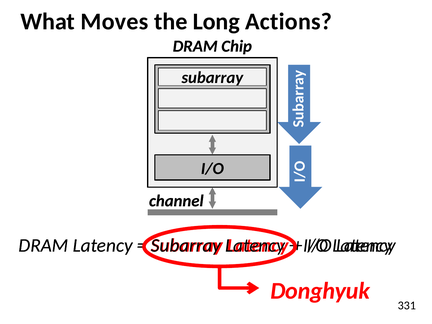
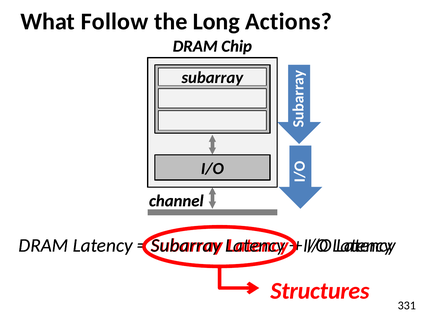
Moves: Moves -> Follow (115, 21)
Donghyuk: Donghyuk -> Structures (320, 291)
